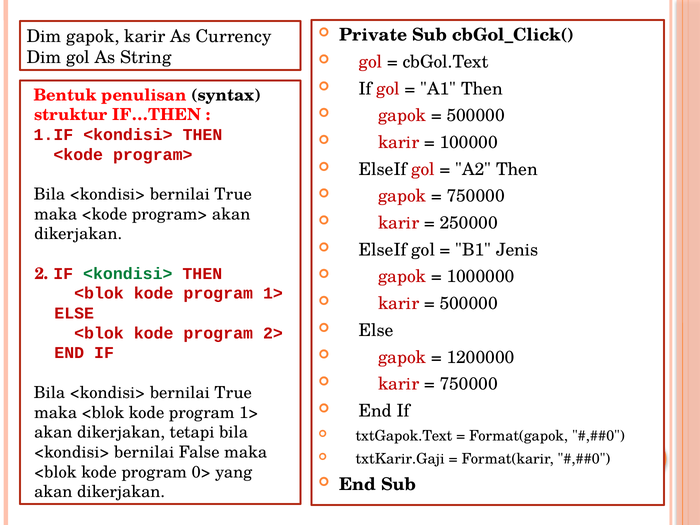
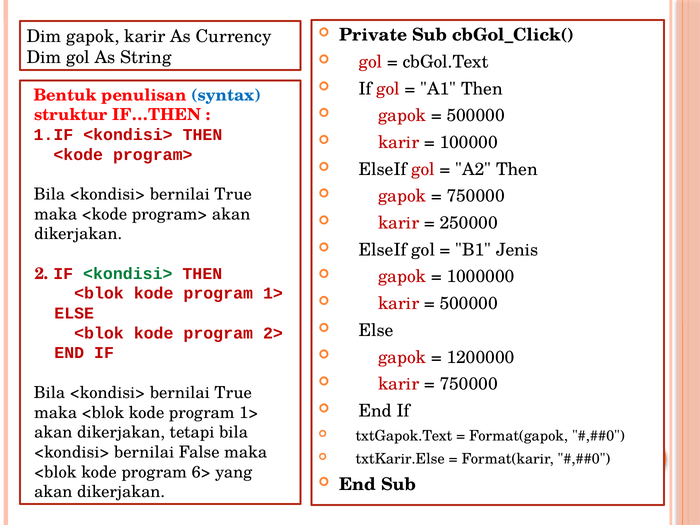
syntax colour: black -> blue (226, 95)
txtKarir.Gaji: txtKarir.Gaji -> txtKarir.Else (400, 459)
0>: 0> -> 6> (201, 472)
